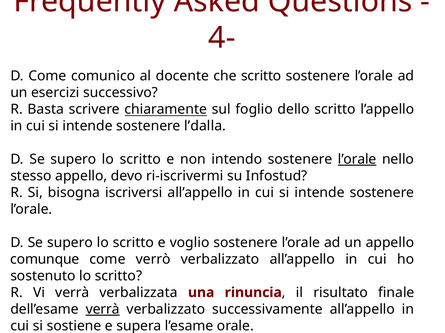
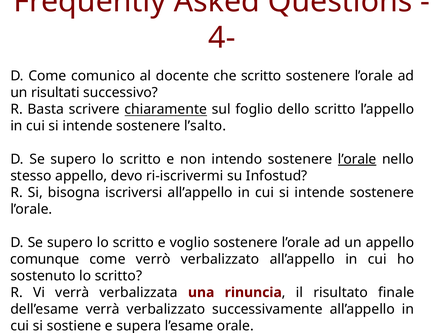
esercizi: esercizi -> risultati (55, 93)
l’dalla: l’dalla -> l’salto (205, 126)
verrà underline: present -> none (103, 310)
